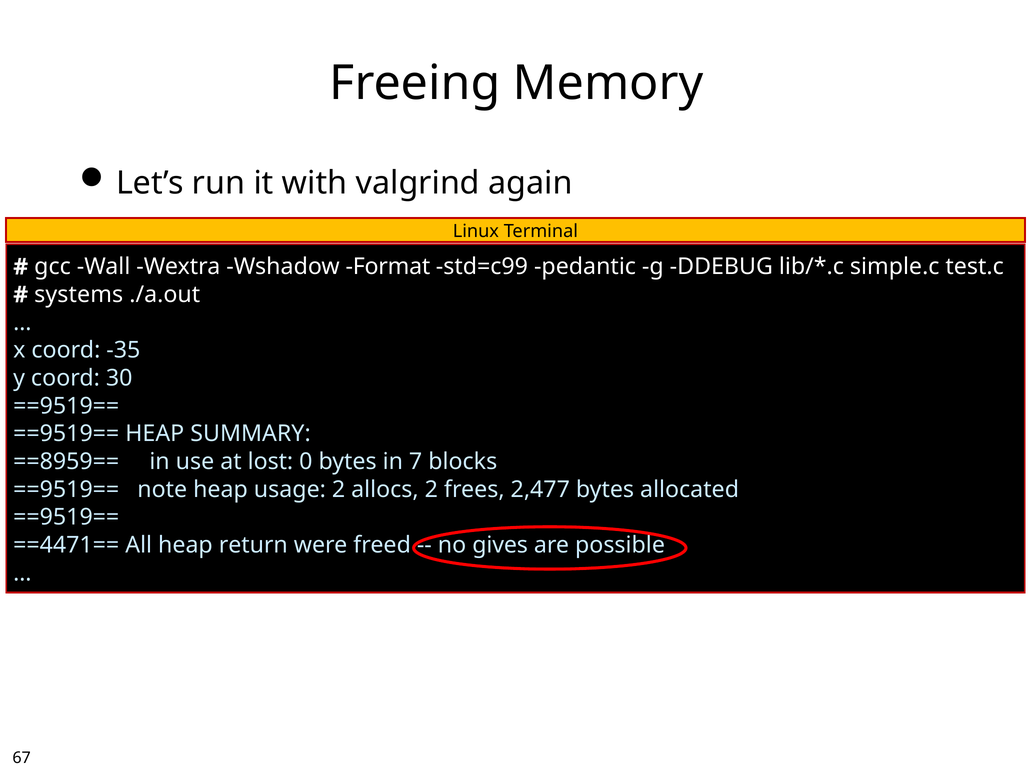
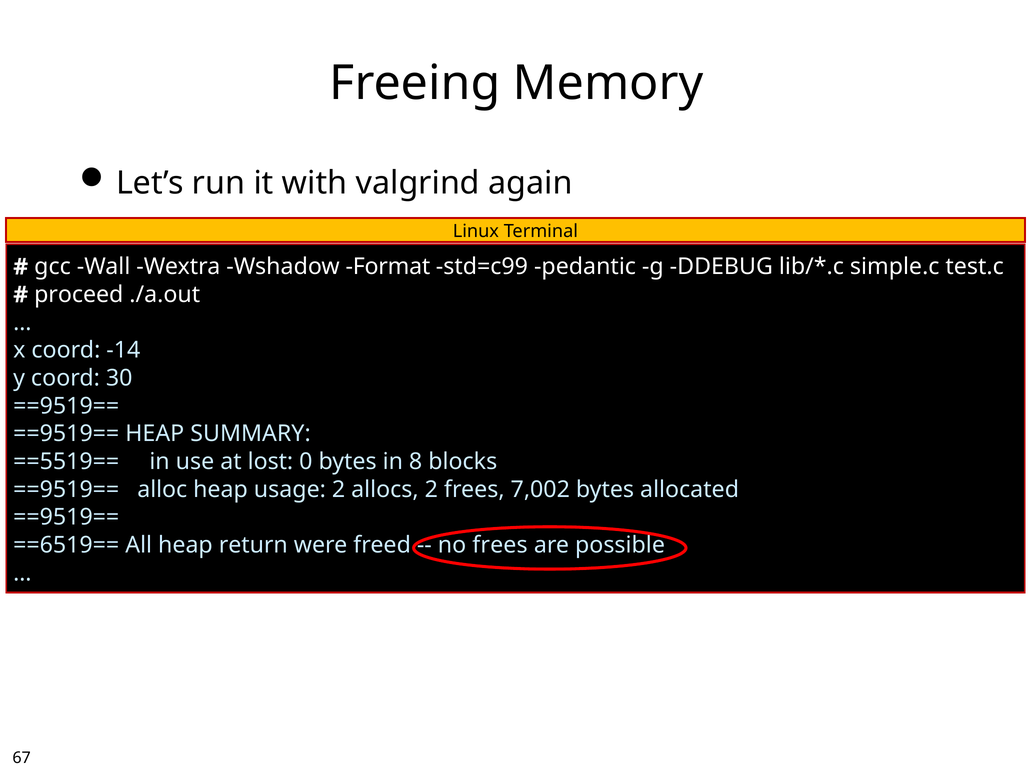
systems: systems -> proceed (79, 295)
-35: -35 -> -14 (123, 350)
==8959==: ==8959== -> ==5519== (66, 461)
7: 7 -> 8 (416, 461)
note: note -> alloc (162, 489)
2,477: 2,477 -> 7,002 (540, 489)
==4471==: ==4471== -> ==6519== (66, 545)
gives: gives -> frees (500, 545)
